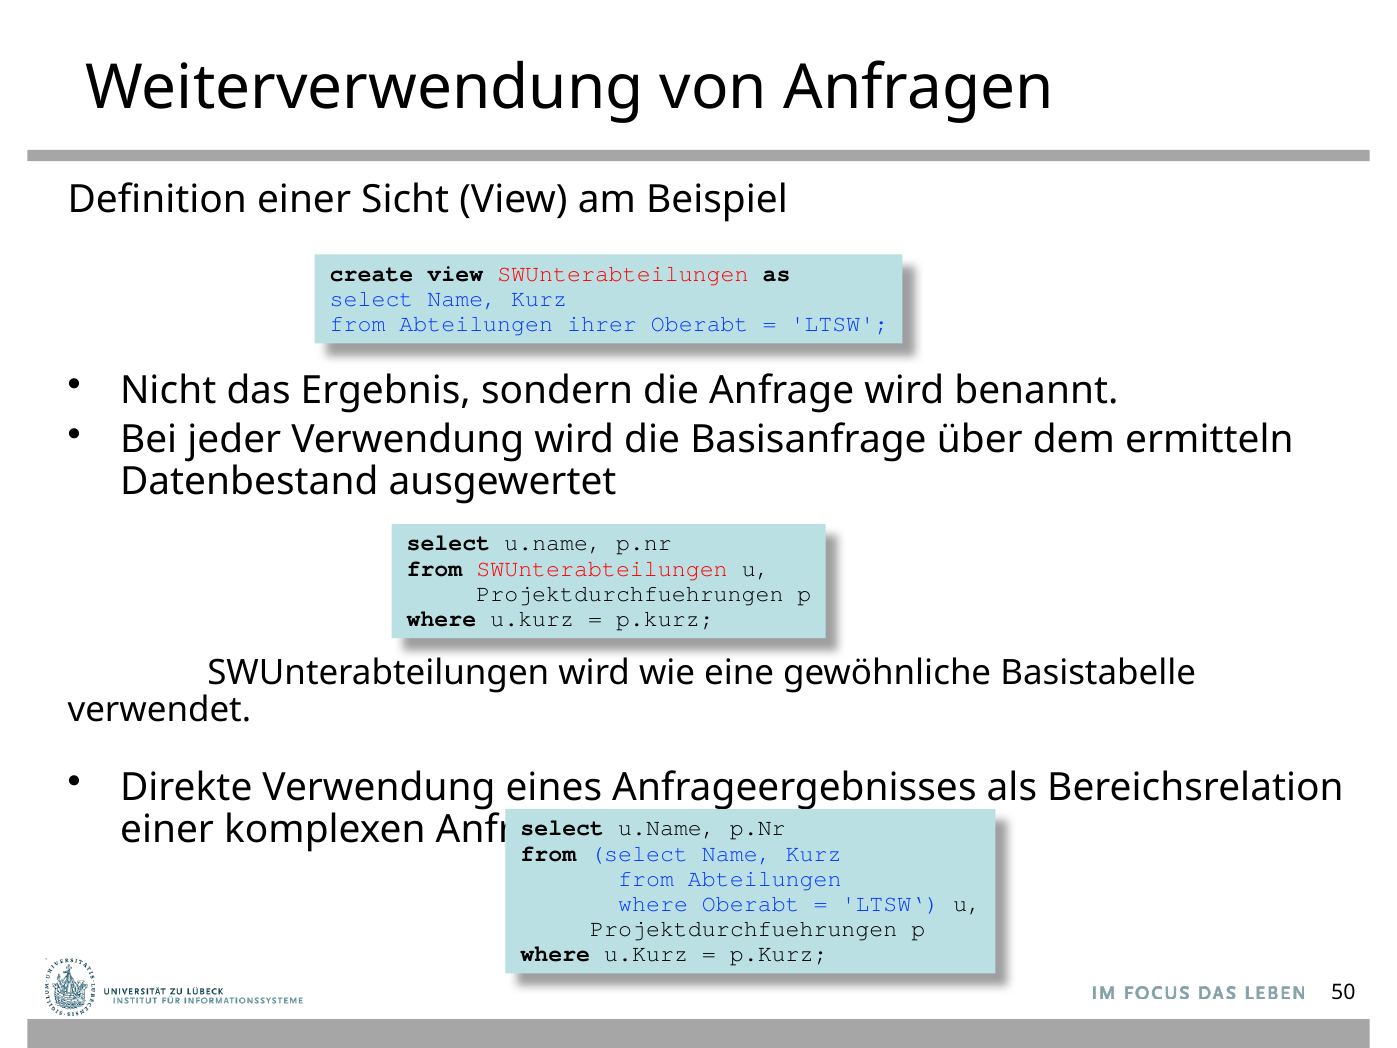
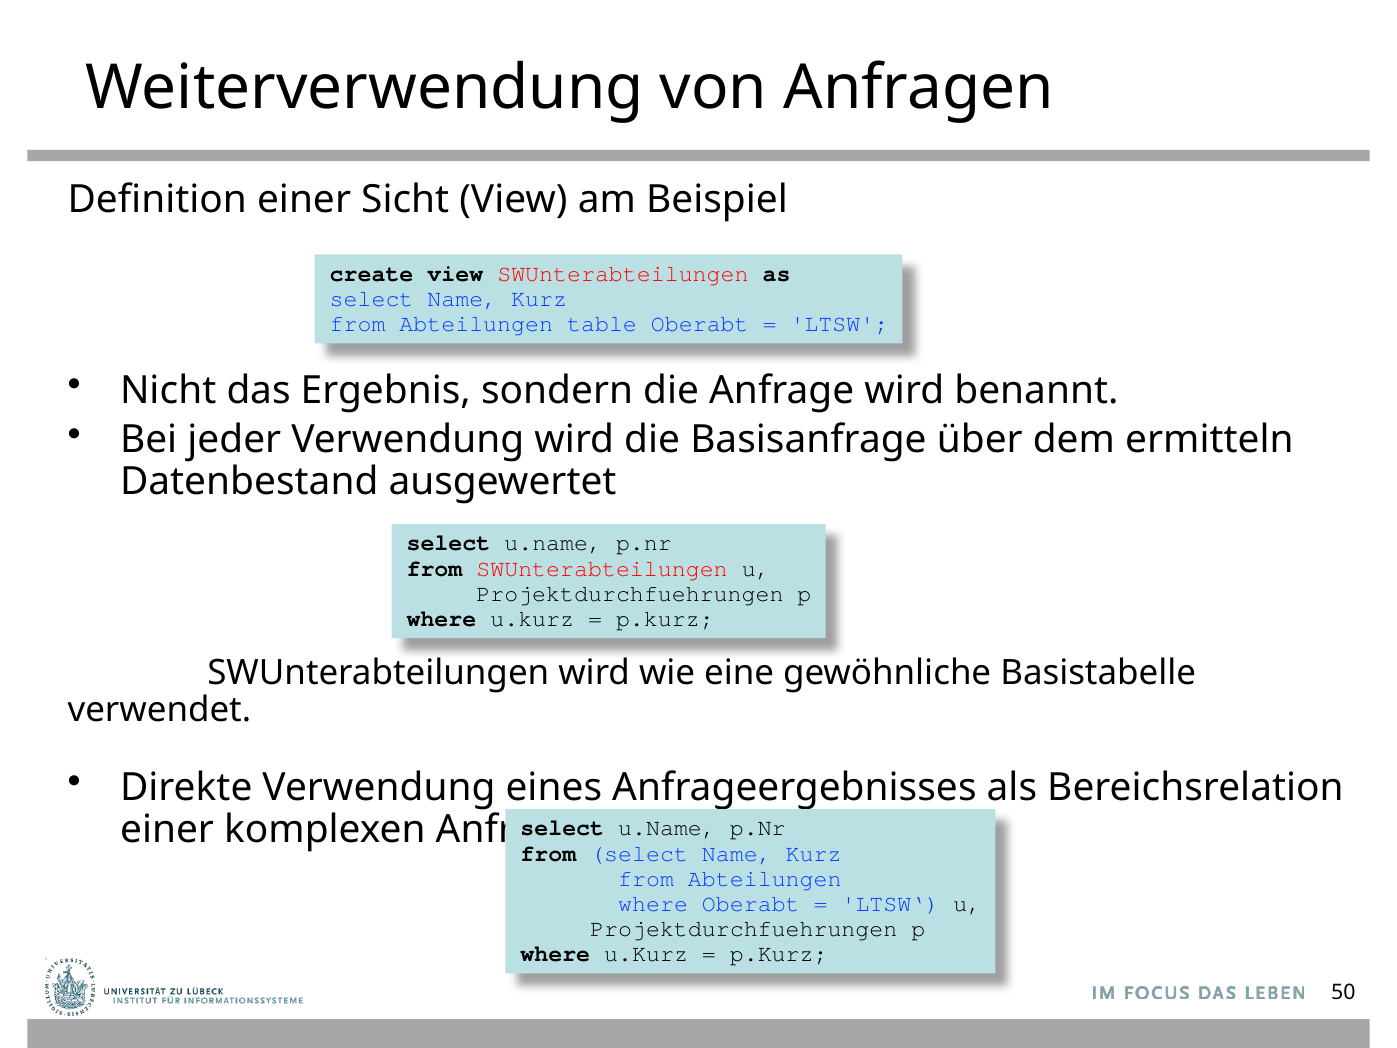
ihrer: ihrer -> table (602, 324)
